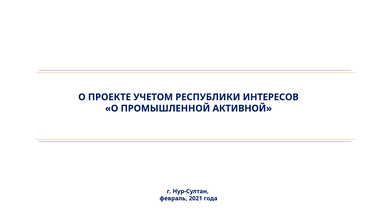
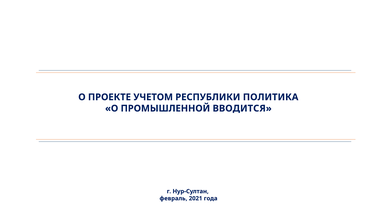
ИНТЕРЕСОВ: ИНТЕРЕСОВ -> ПОЛИТИКА (271, 97)
АКТИВНОЙ: АКТИВНОЙ -> ВВОДИТСЯ (242, 108)
